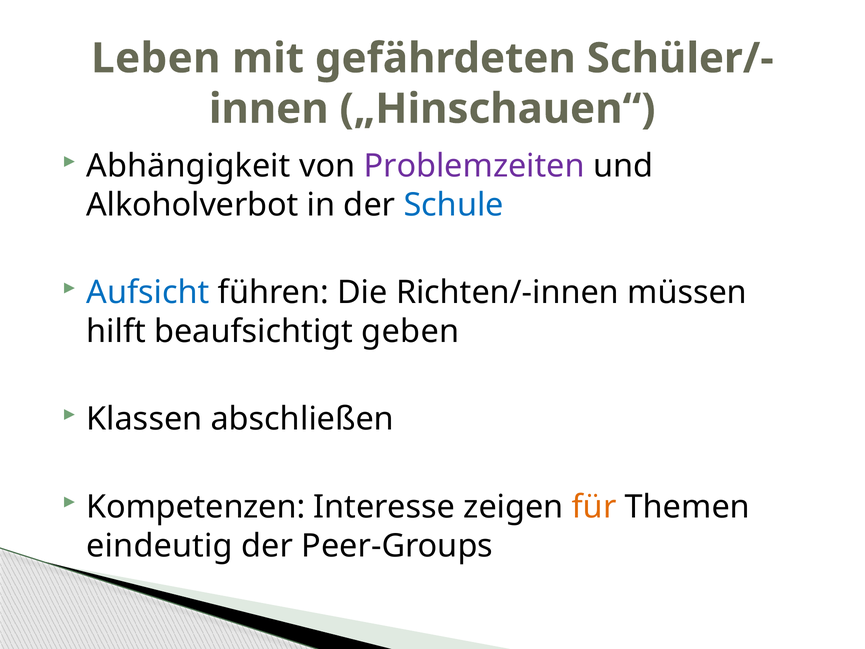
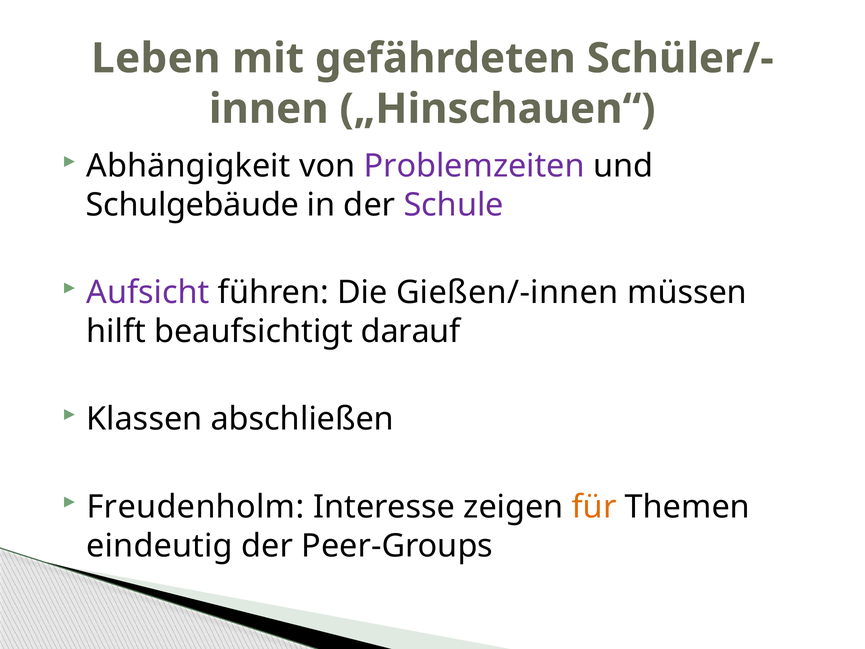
Alkoholverbot: Alkoholverbot -> Schulgebäude (193, 205)
Schule colour: blue -> purple (454, 205)
Aufsicht colour: blue -> purple (148, 293)
Richten/-innen: Richten/-innen -> Gießen/-innen (507, 293)
geben: geben -> darauf (411, 332)
Kompetenzen: Kompetenzen -> Freudenholm (196, 507)
